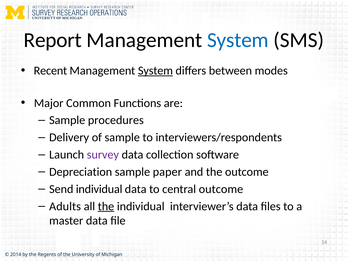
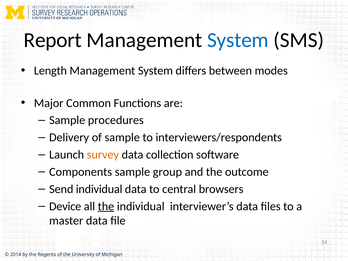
Recent: Recent -> Length (50, 71)
System underline: present -> none (155, 71)
survey colour: purple -> orange (103, 155)
Depreciation: Depreciation -> Components (81, 172)
paper: paper -> group (167, 172)
central outcome: outcome -> browsers (221, 189)
Adults: Adults -> Device (65, 206)
